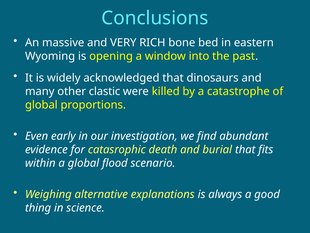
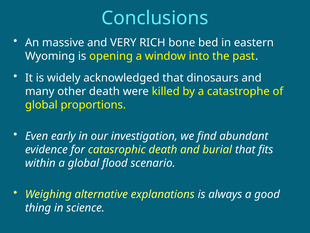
other clastic: clastic -> death (104, 91)
